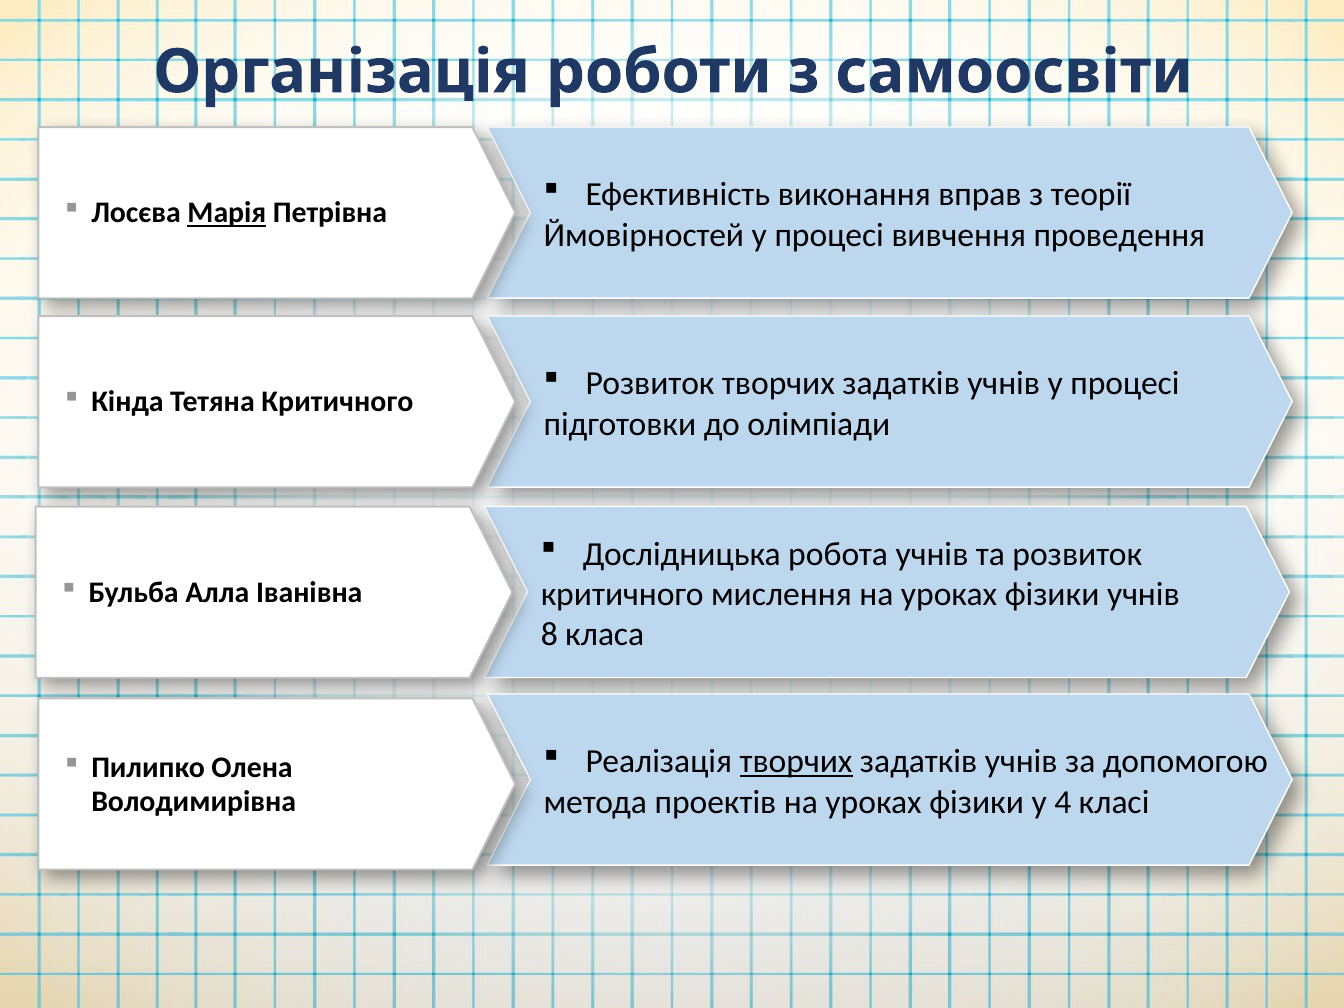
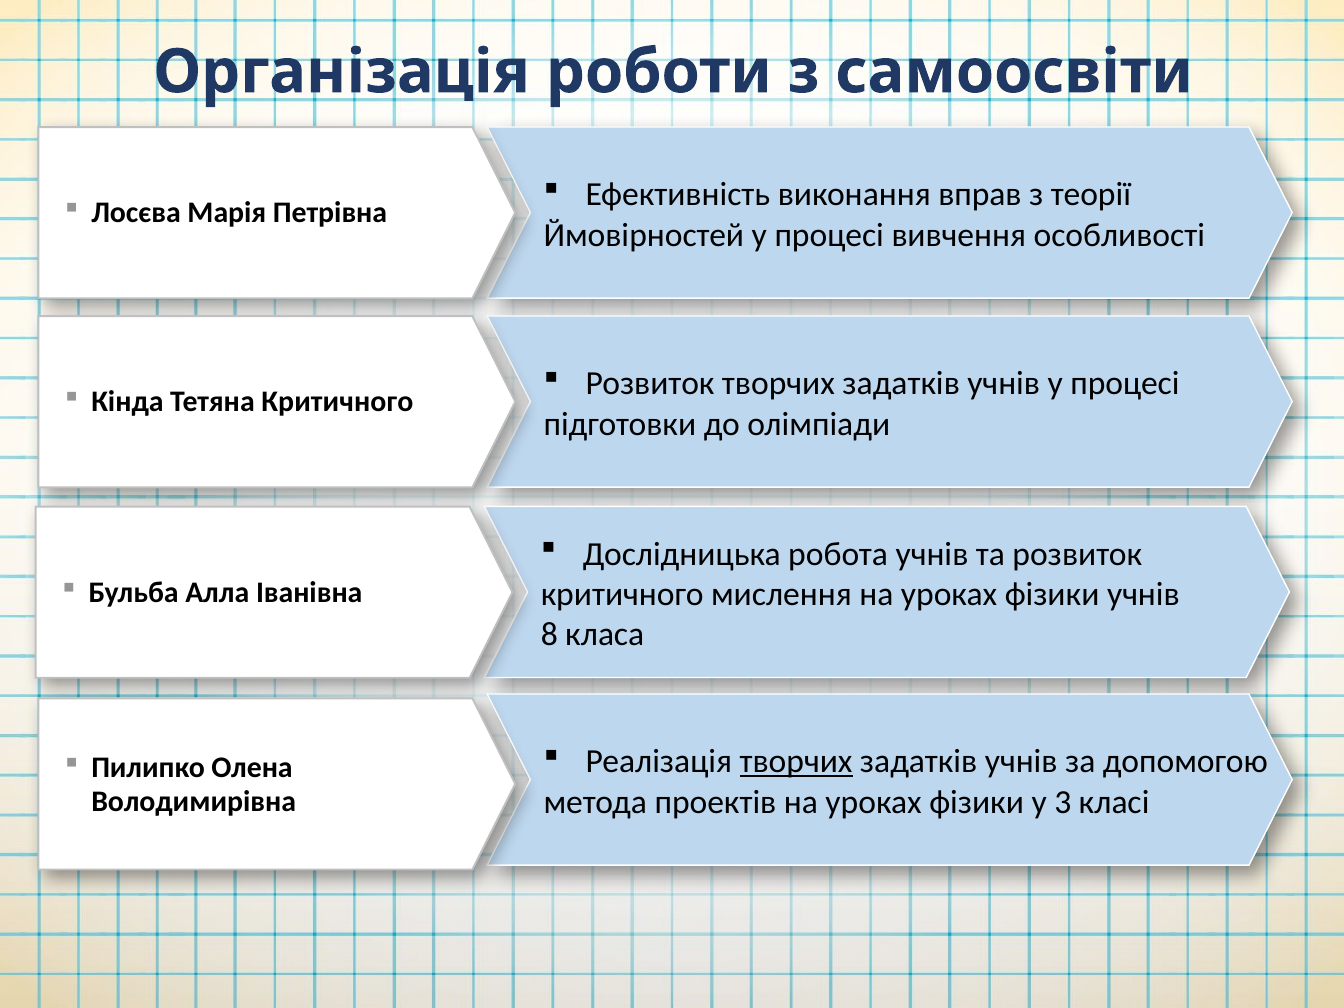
Марія underline: present -> none (227, 213)
проведення: проведення -> особливості (1119, 235)
4: 4 -> 3 (1063, 802)
